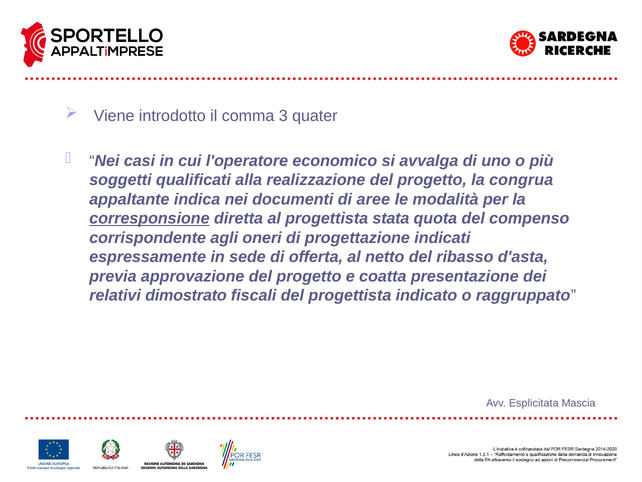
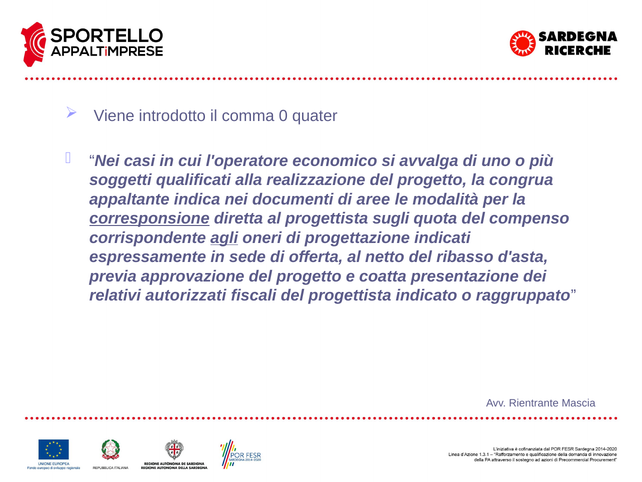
3: 3 -> 0 (283, 116)
stata: stata -> sugli (391, 218)
agli underline: none -> present (224, 238)
dimostrato: dimostrato -> autorizzati (186, 295)
Esplicitata: Esplicitata -> Rientrante (534, 403)
